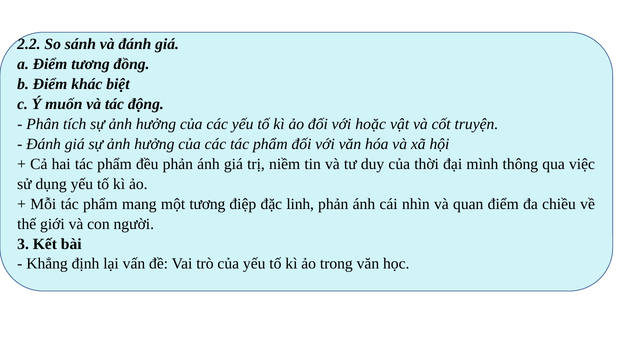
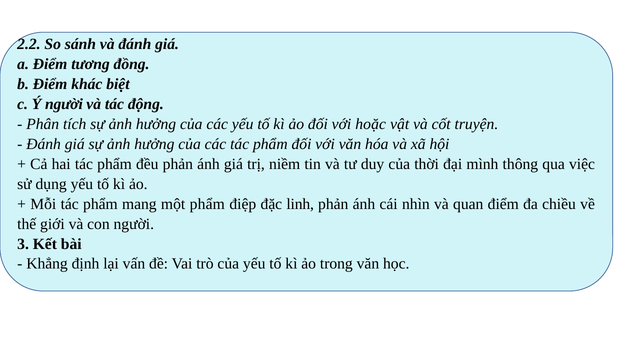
Ý muốn: muốn -> người (64, 104)
một tương: tương -> phẩm (207, 204)
